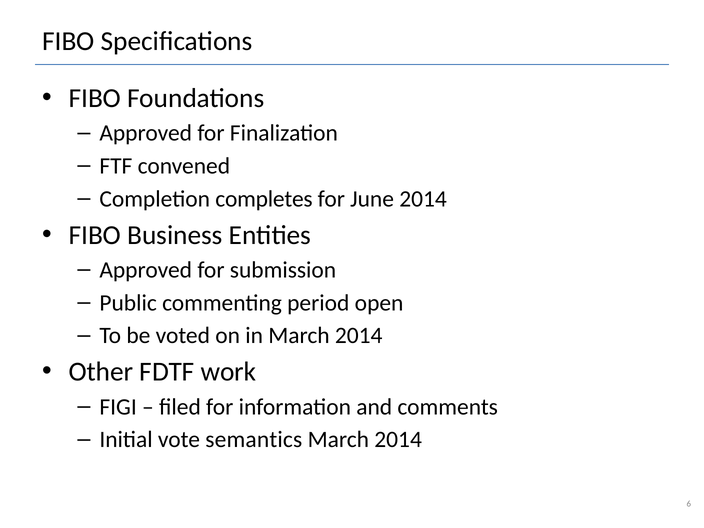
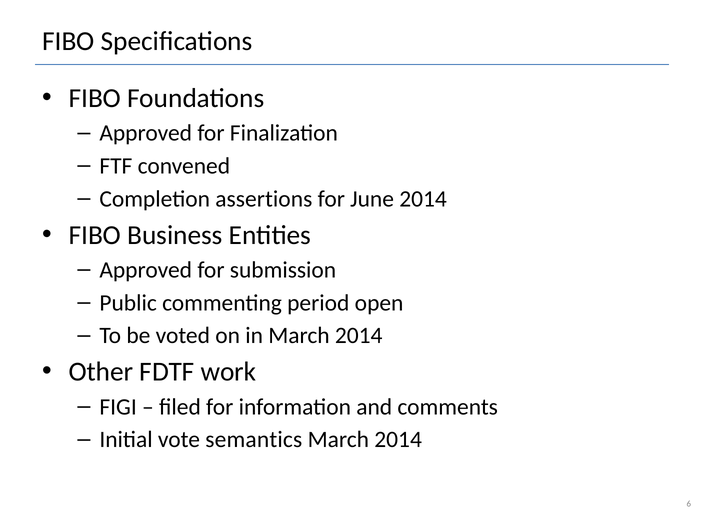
completes: completes -> assertions (264, 199)
